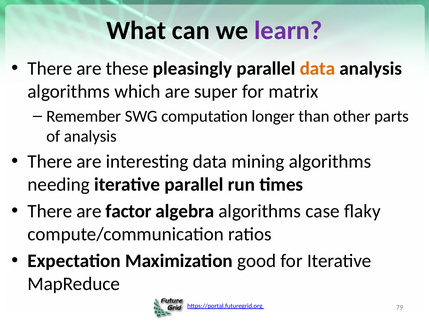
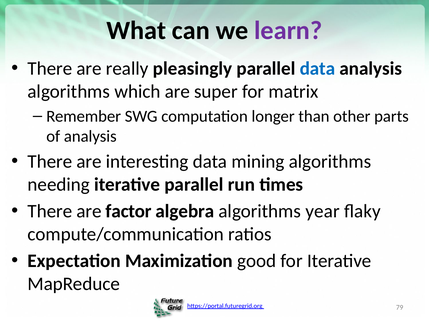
these: these -> really (127, 69)
data colour: orange -> blue (317, 69)
case: case -> year (322, 211)
